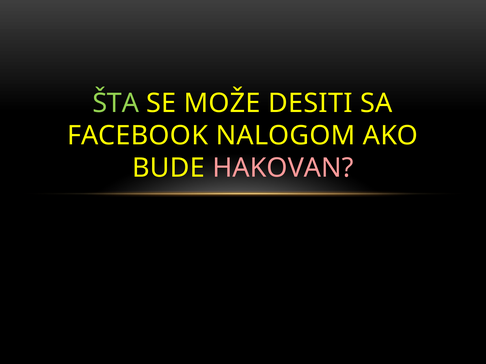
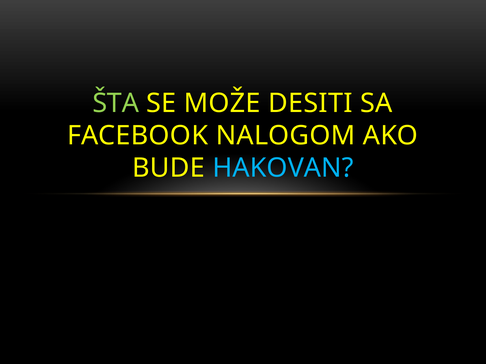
HAKOVAN colour: pink -> light blue (283, 168)
